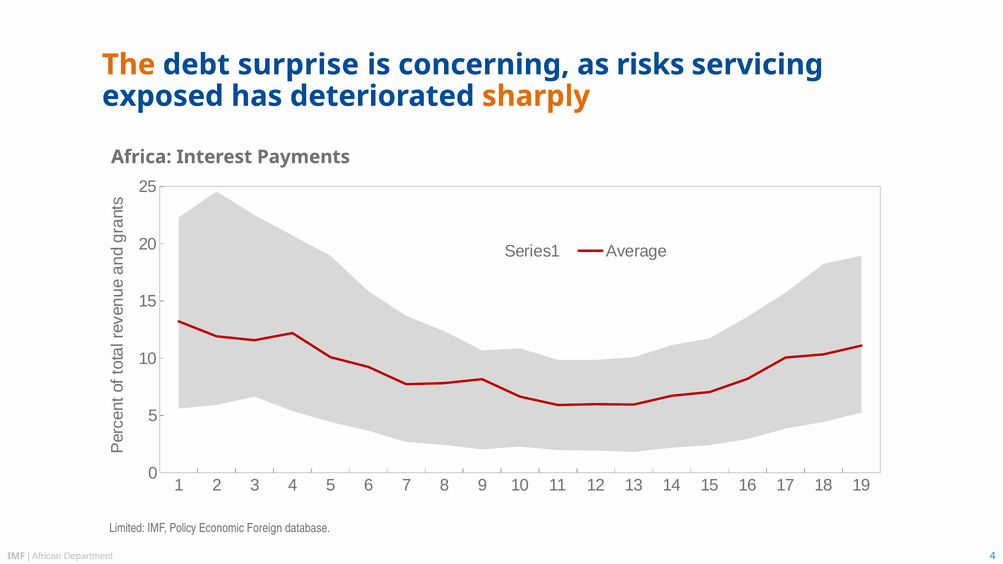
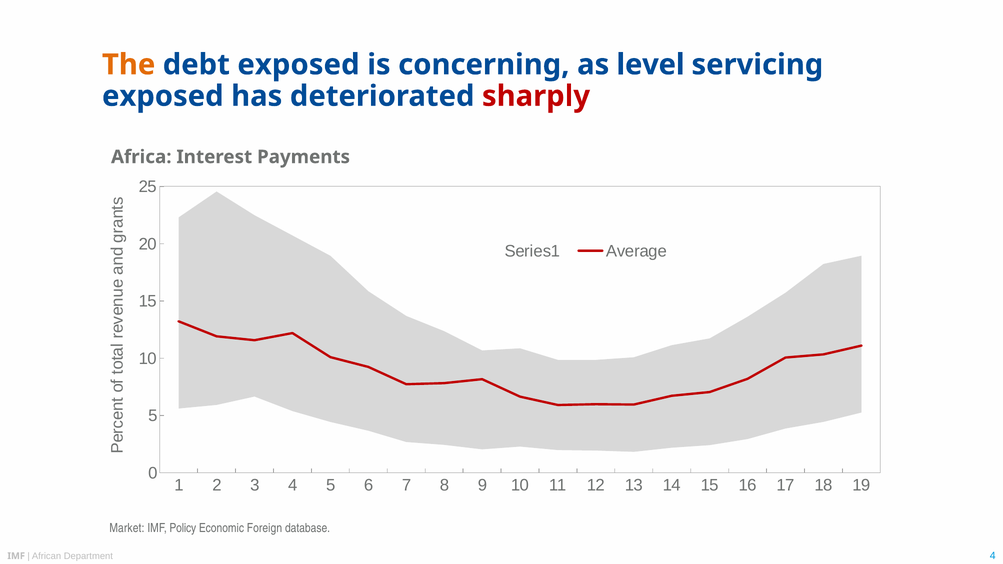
debt surprise: surprise -> exposed (298, 65)
risks: risks -> level (650, 65)
sharply colour: orange -> red (536, 96)
Limited: Limited -> Market (127, 528)
